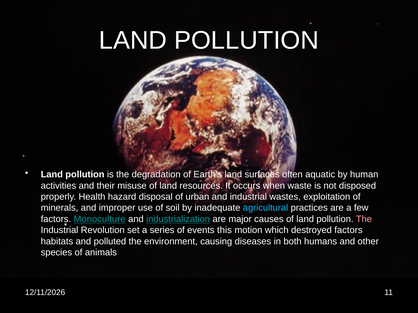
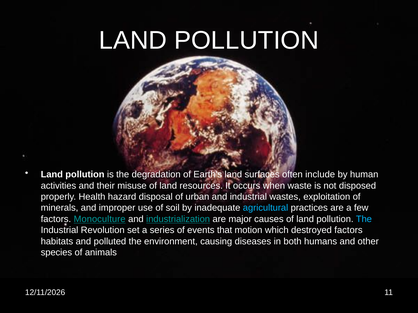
aquatic: aquatic -> include (320, 175)
The colour: pink -> light blue (364, 219)
this: this -> that (225, 231)
